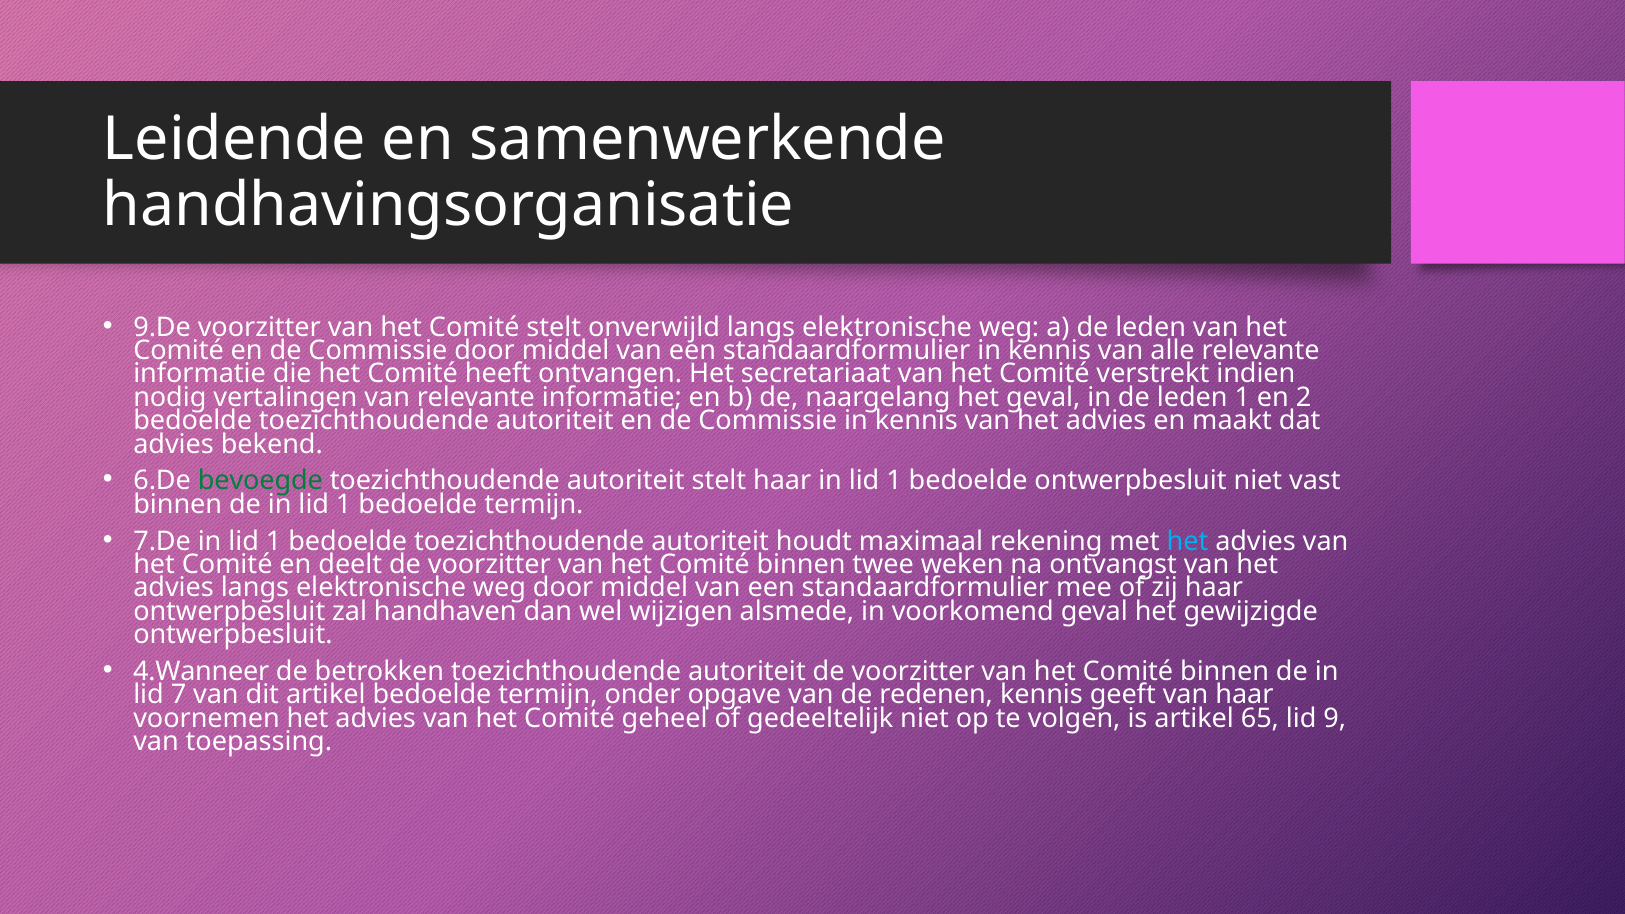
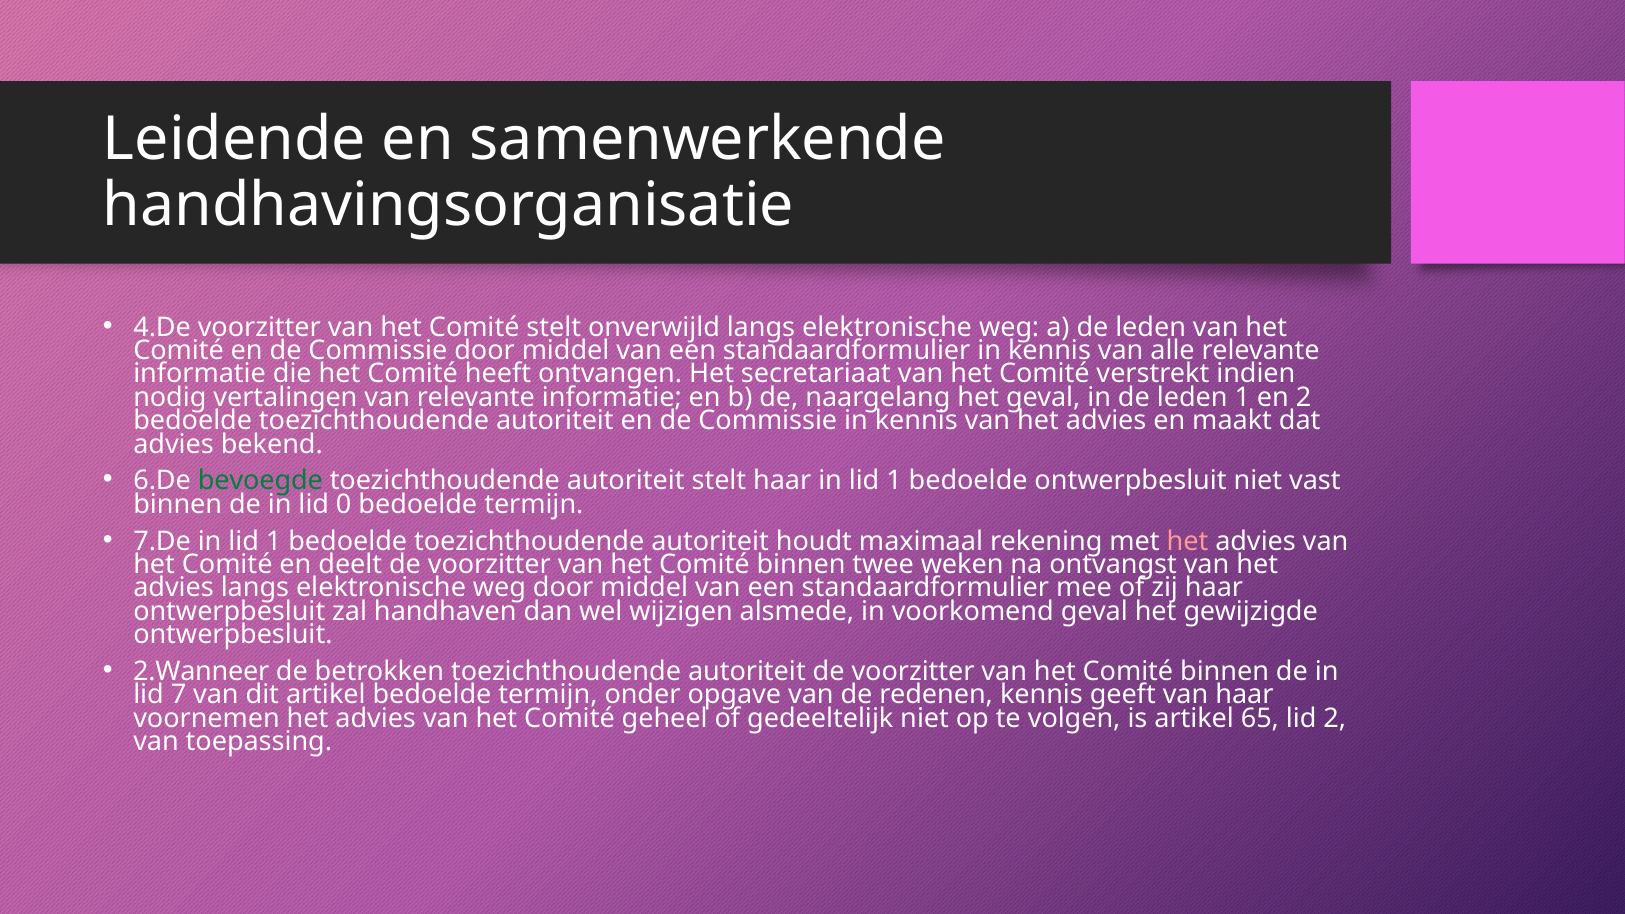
9.De: 9.De -> 4.De (162, 327)
de in lid 1: 1 -> 0 (344, 504)
het colour: light blue -> pink (1187, 541)
4.Wanneer: 4.Wanneer -> 2.Wanneer (201, 672)
lid 9: 9 -> 2 (1335, 718)
